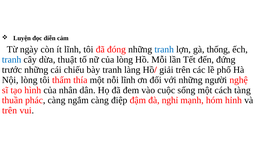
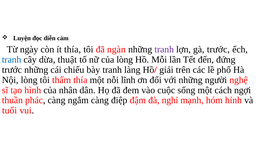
ít lĩnh: lĩnh -> thía (73, 50)
đóng: đóng -> ngàn (116, 50)
tranh colour: blue -> purple (164, 50)
gà thống: thống -> trước (218, 50)
tàng: tàng -> ngợi (243, 90)
trên: trên -> tuổi (10, 111)
